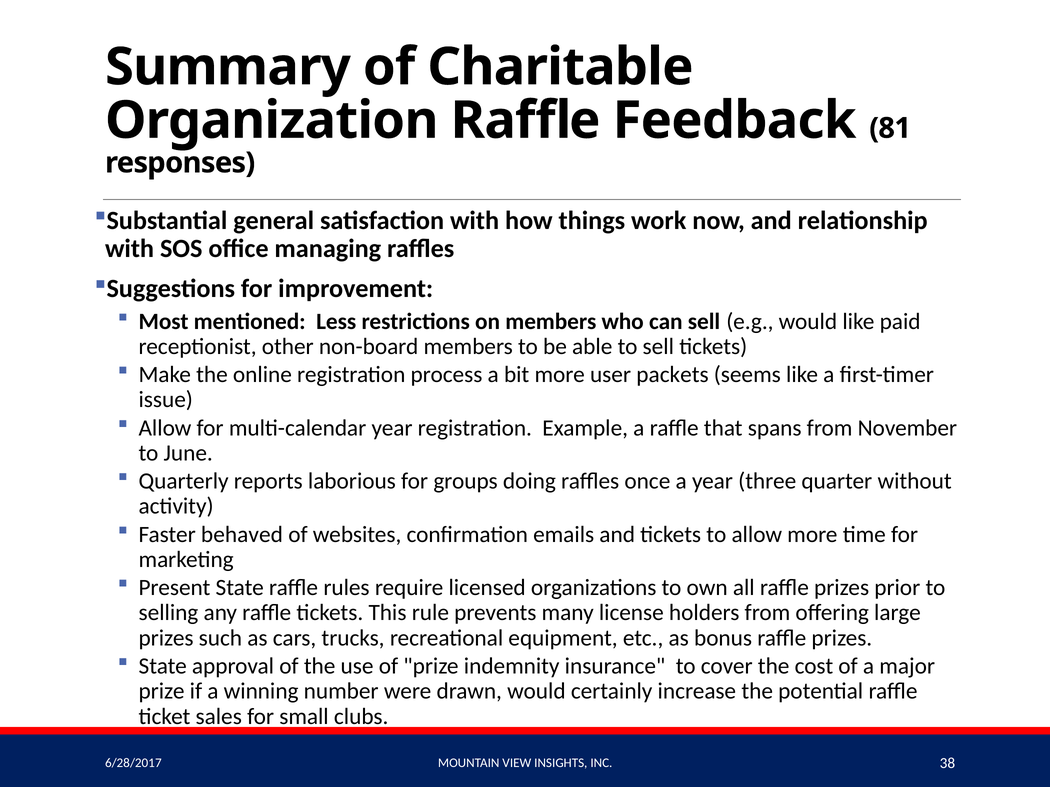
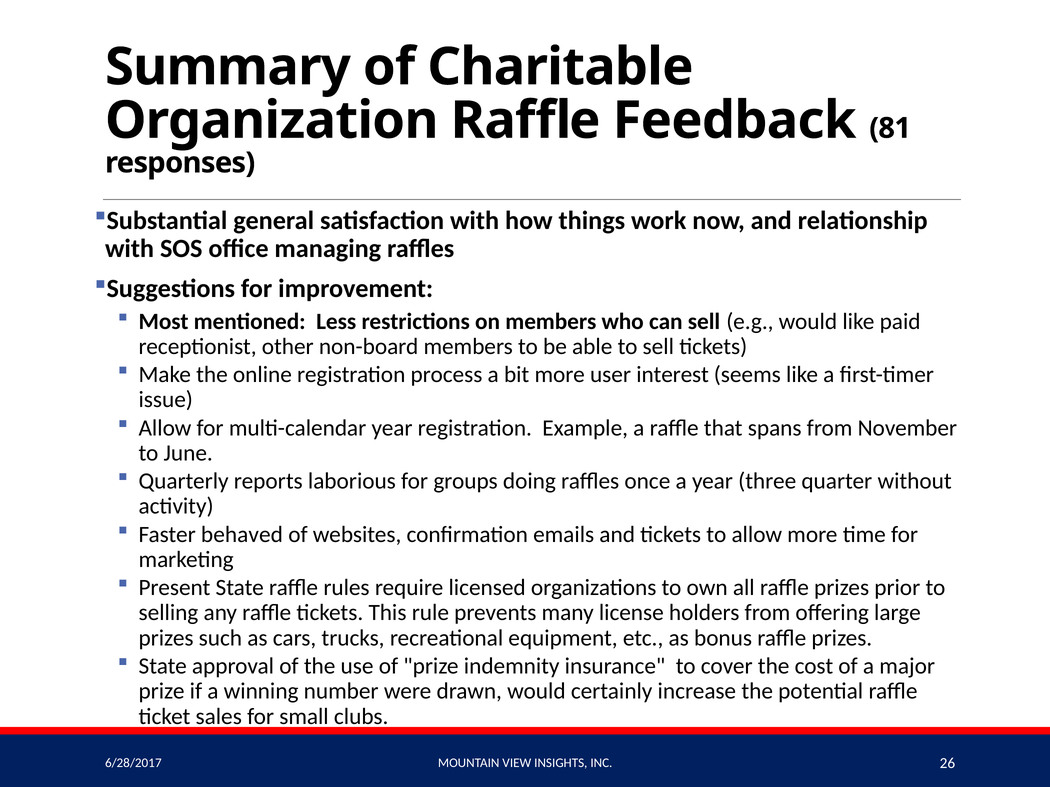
packets: packets -> interest (673, 375)
38: 38 -> 26 (947, 764)
